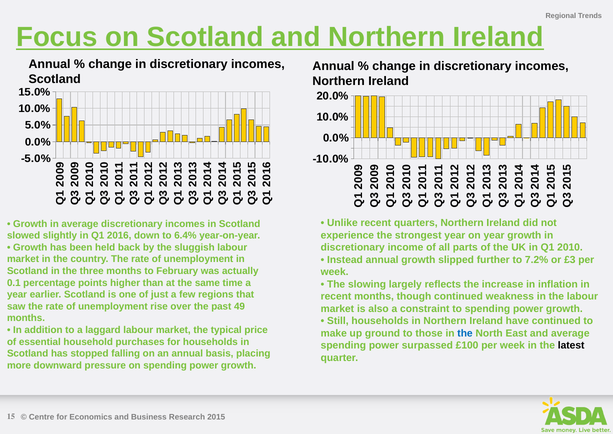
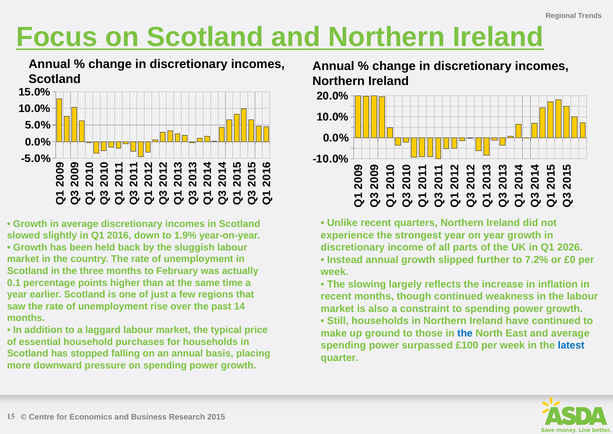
6.4%: 6.4% -> 1.9% (185, 235)
2010: 2010 -> 2026 (570, 247)
£3: £3 -> £0 (570, 259)
49: 49 -> 14 (239, 306)
latest colour: black -> blue (571, 345)
